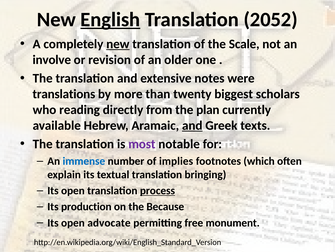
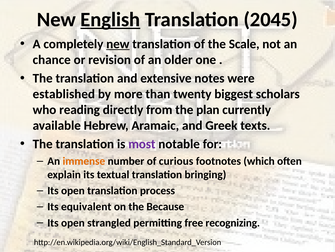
2052: 2052 -> 2045 (271, 20)
involve: involve -> chance (52, 60)
translations: translations -> established (64, 94)
and underline: present -> none (192, 125)
immense colour: blue -> orange (84, 161)
implies: implies -> curious (176, 161)
process underline: present -> none (157, 190)
production: production -> equivalent (86, 206)
advocate: advocate -> strangled (109, 222)
monument: monument -> recognizing (233, 222)
